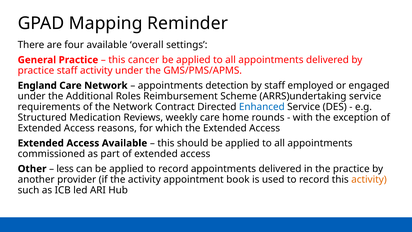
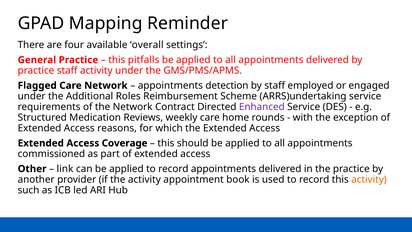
cancer: cancer -> pitfalls (144, 60)
England: England -> Flagged (37, 85)
Enhanced colour: blue -> purple (262, 107)
Access Available: Available -> Coverage (125, 143)
less: less -> link (65, 169)
